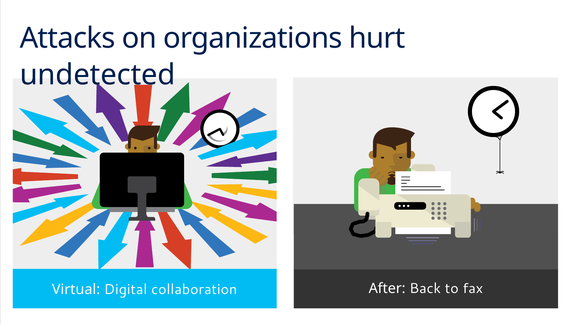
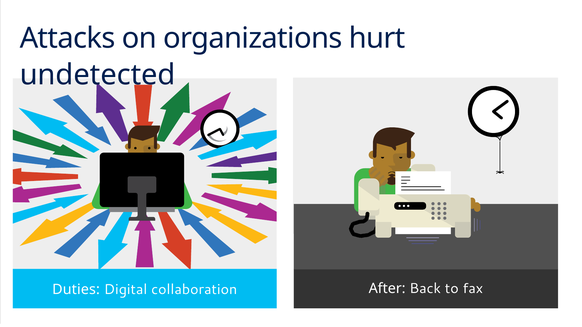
Virtual: Virtual -> Duties (76, 290)
